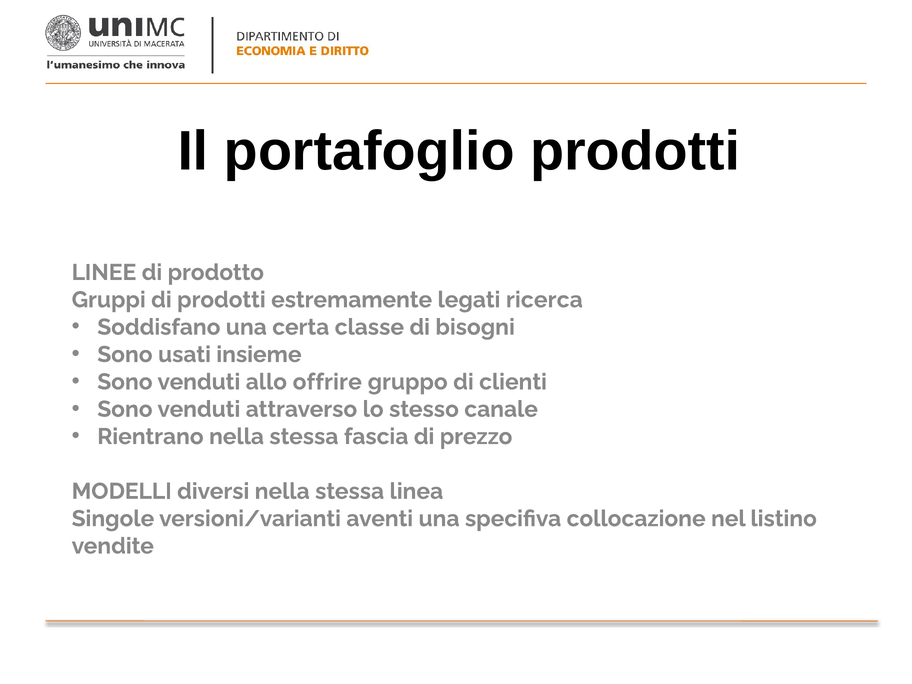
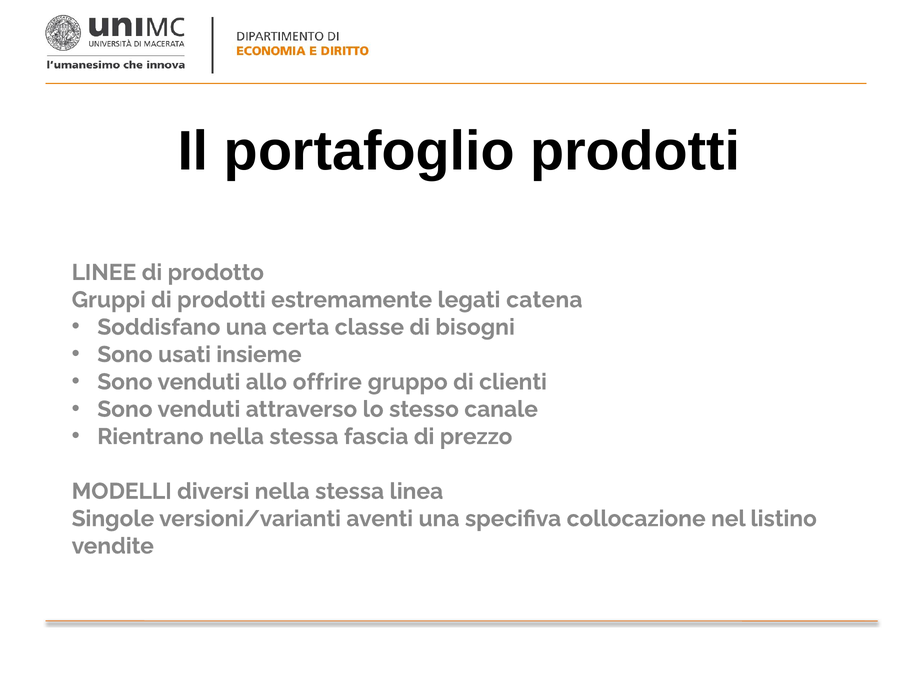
ricerca: ricerca -> catena (544, 300)
